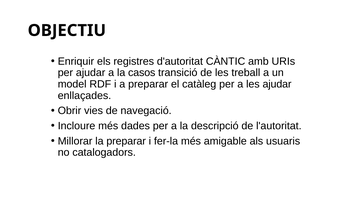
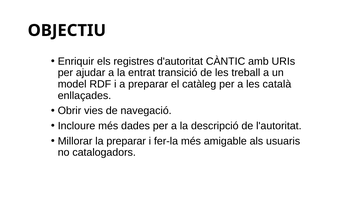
casos: casos -> entrat (142, 73)
les ajudar: ajudar -> català (277, 84)
